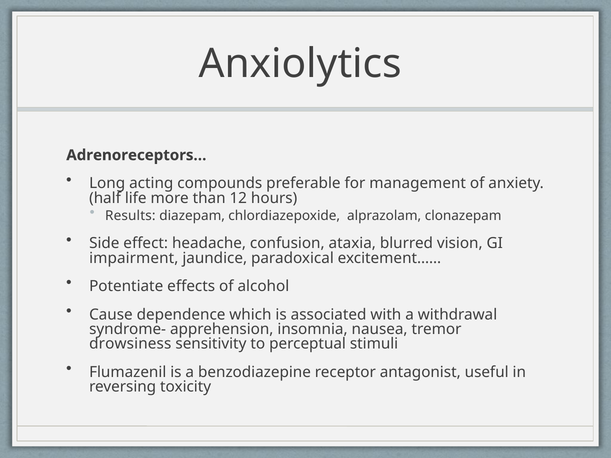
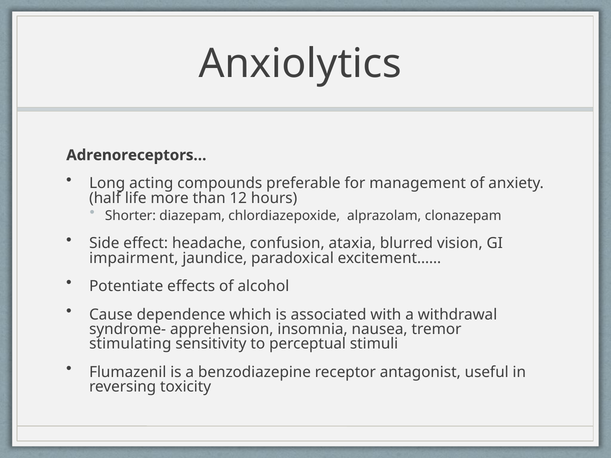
Results: Results -> Shorter (130, 216)
drowsiness: drowsiness -> stimulating (130, 344)
